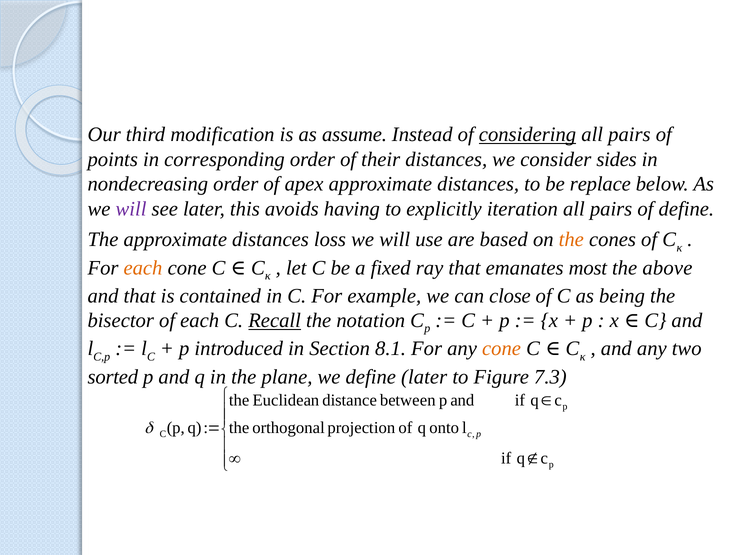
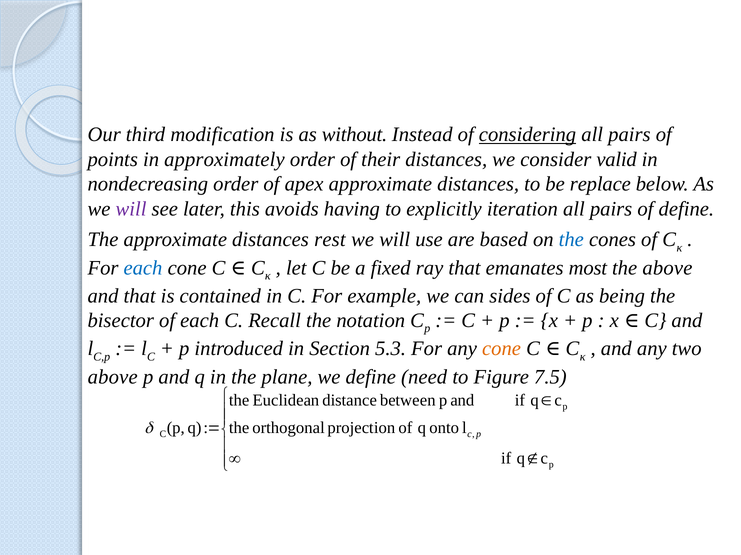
assume: assume -> without (355, 135)
corresponding: corresponding -> approximately (224, 160)
sides: sides -> valid (617, 160)
loss: loss -> rest (330, 240)
the colour: orange -> blue (571, 240)
each colour: orange -> blue (143, 268)
close: close -> sides (510, 296)
Recall underline: present -> none (275, 321)
8.1: 8.1 -> 5.3 (391, 349)
sorted: sorted -> above (113, 377)
define later: later -> need (424, 377)
7.3: 7.3 -> 7.5 (550, 377)
